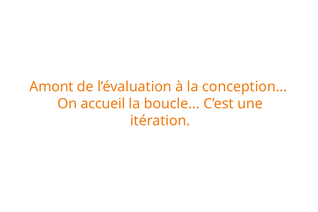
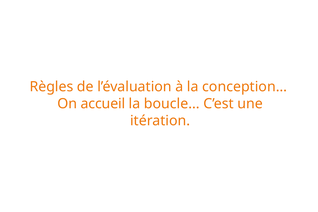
Amont: Amont -> Règles (51, 87)
